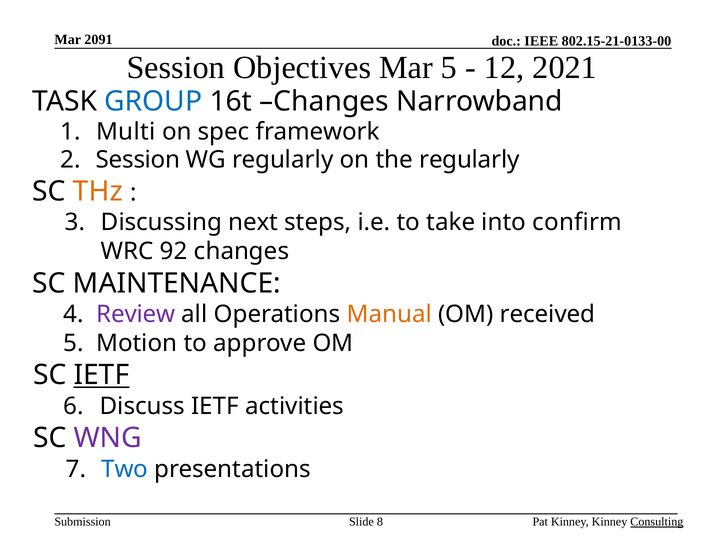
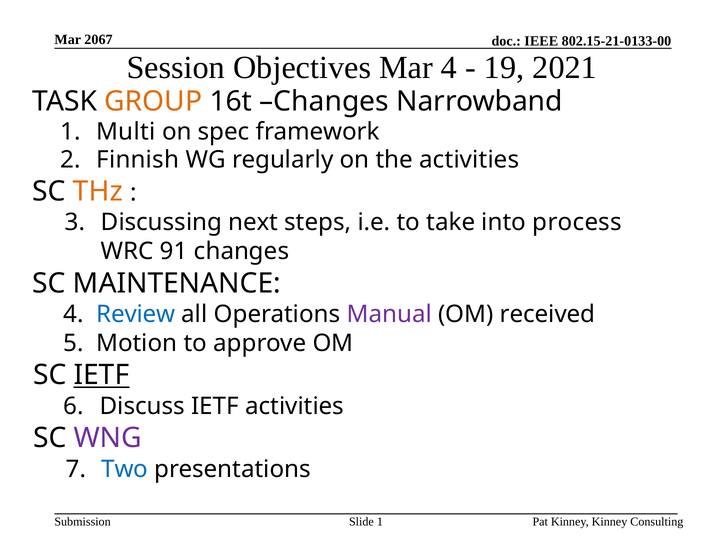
2091: 2091 -> 2067 (98, 40)
Mar 5: 5 -> 4 (449, 68)
12: 12 -> 19 (504, 68)
GROUP colour: blue -> orange (153, 102)
Session: Session -> Finnish (138, 160)
the regularly: regularly -> activities (469, 160)
confirm: confirm -> process (577, 223)
92: 92 -> 91 (174, 252)
Review colour: purple -> blue (136, 315)
Manual colour: orange -> purple (389, 315)
Slide 8: 8 -> 1 (380, 522)
Consulting underline: present -> none (657, 522)
